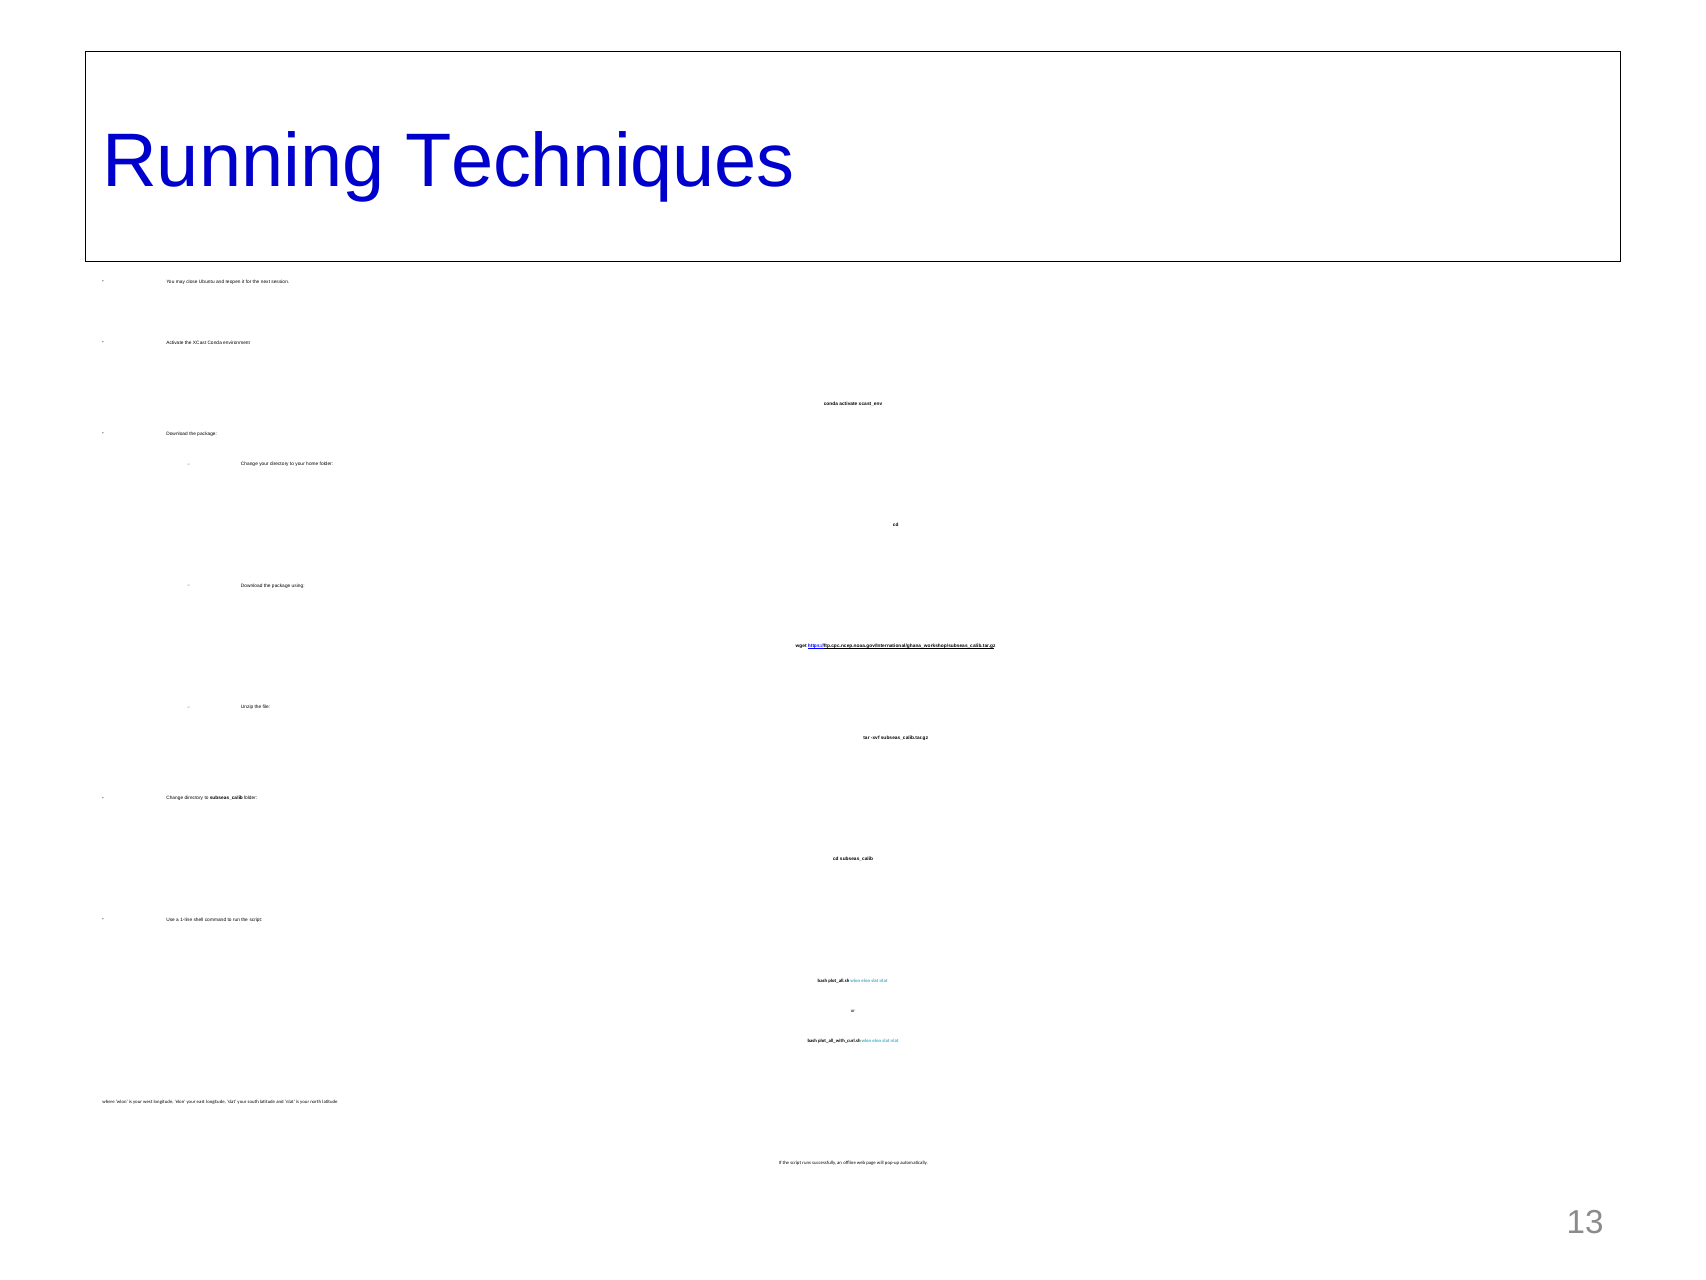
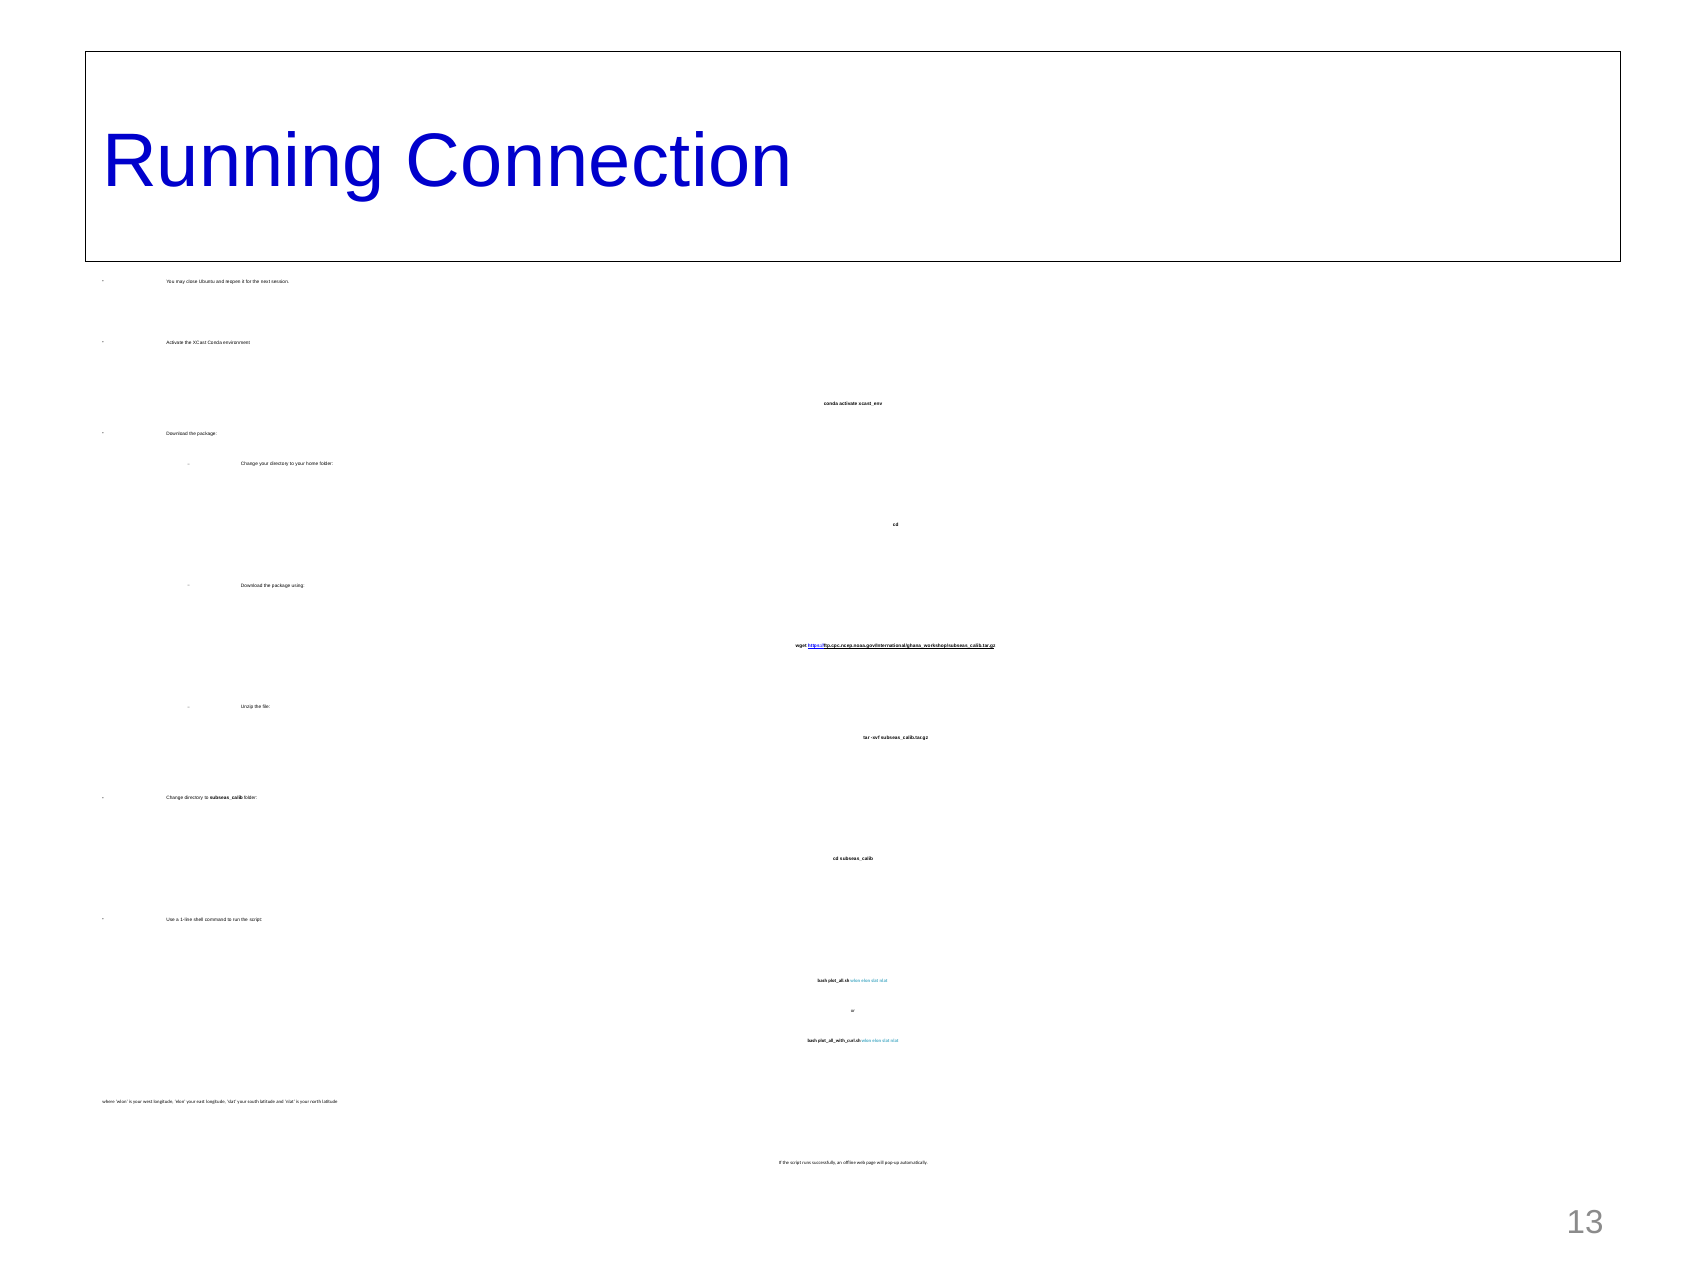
Techniques: Techniques -> Connection (599, 161)
